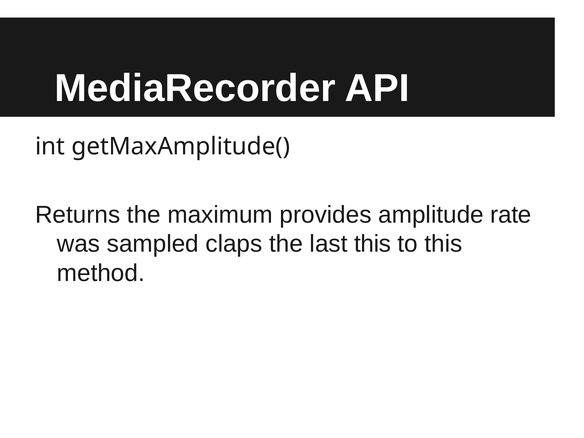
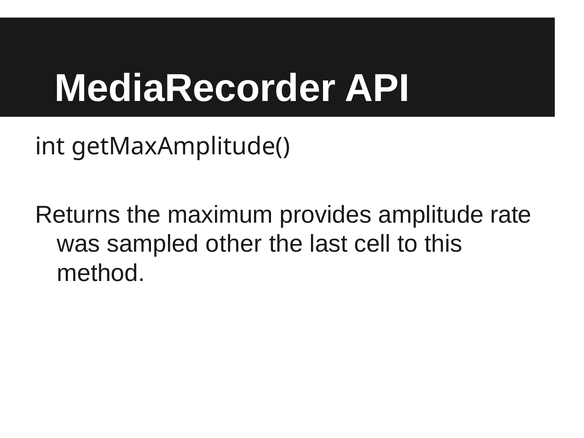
claps: claps -> other (234, 244)
last this: this -> cell (372, 244)
